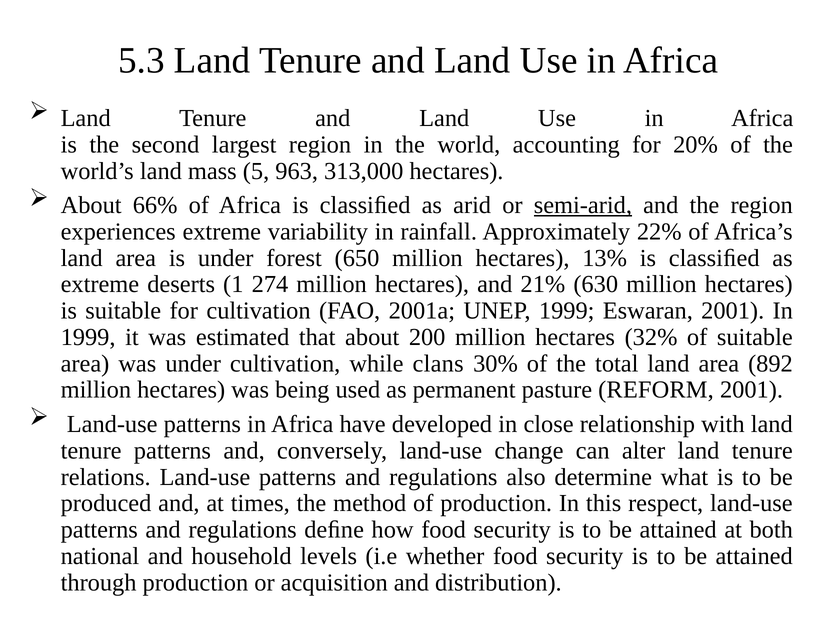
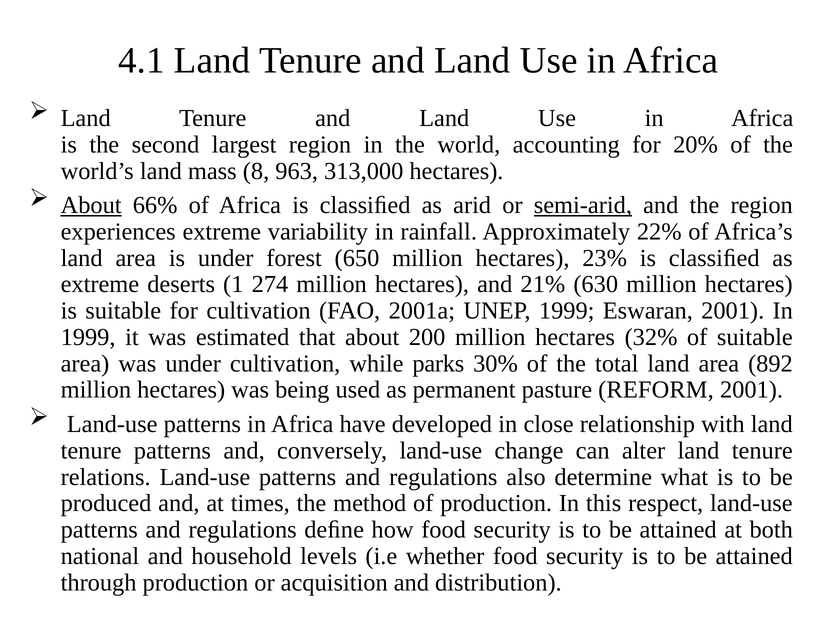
5.3: 5.3 -> 4.1 (141, 60)
5: 5 -> 8 (256, 171)
About underline: none -> present (91, 205)
13%: 13% -> 23% (605, 258)
clans: clans -> parks (438, 363)
